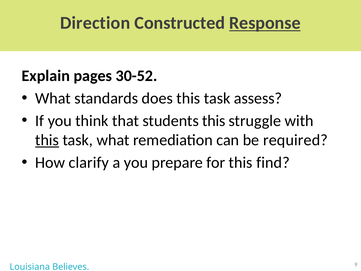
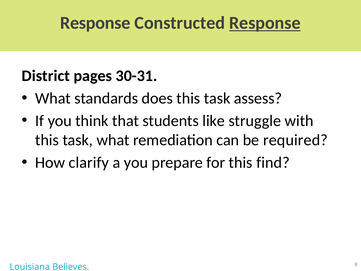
Direction: Direction -> Response (95, 23)
Explain: Explain -> District (46, 76)
30-52: 30-52 -> 30-31 (137, 76)
students this: this -> like (214, 121)
this underline: present -> none (47, 140)
